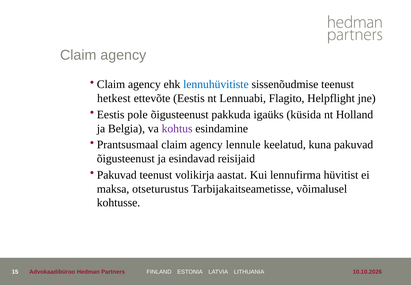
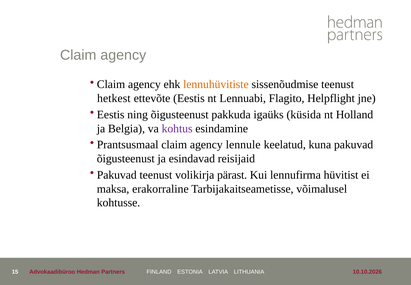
lennuhüvitiste colour: blue -> orange (216, 84)
pole: pole -> ning (138, 114)
aastat: aastat -> pärast (232, 175)
otseturustus: otseturustus -> erakorraline (160, 189)
